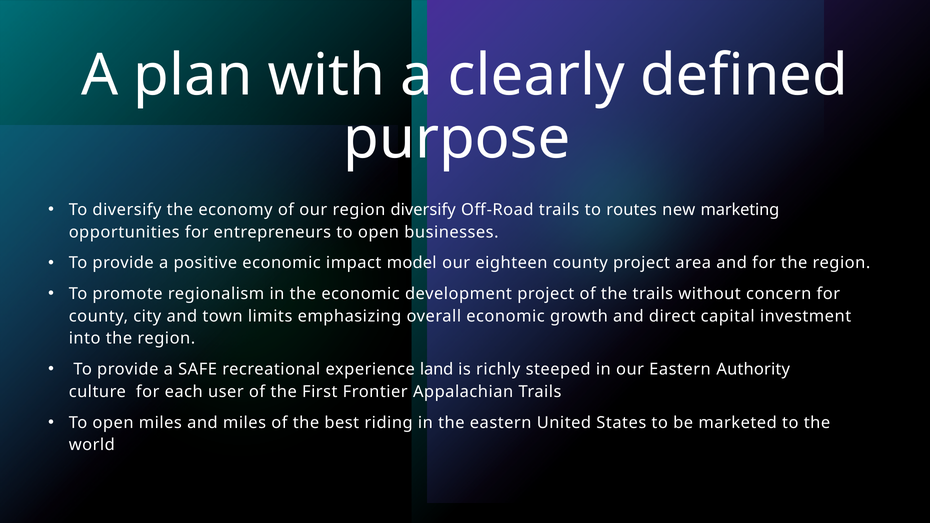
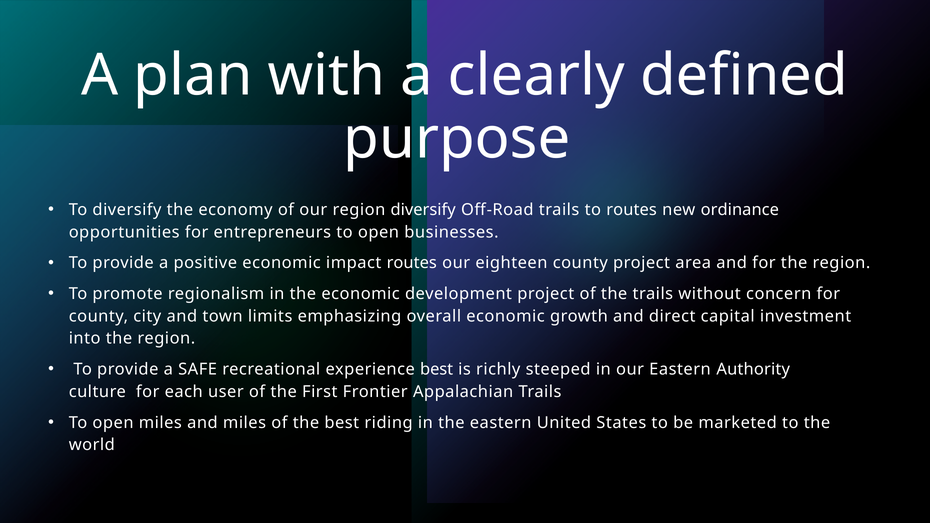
marketing: marketing -> ordinance (740, 210)
impact model: model -> routes (412, 263)
experience land: land -> best (437, 369)
